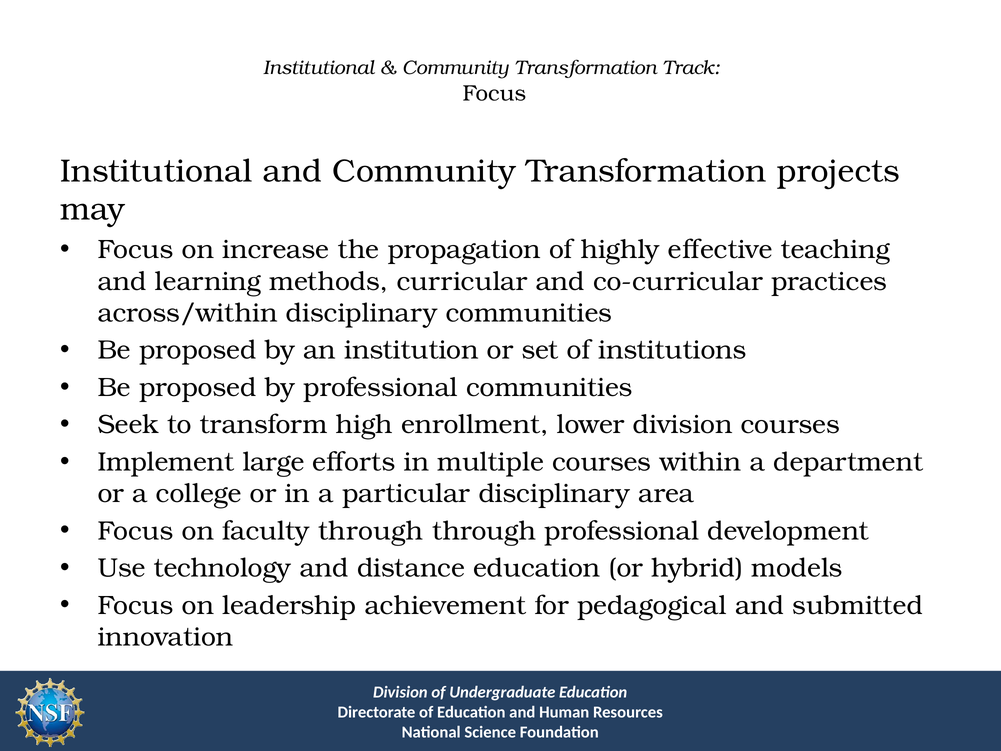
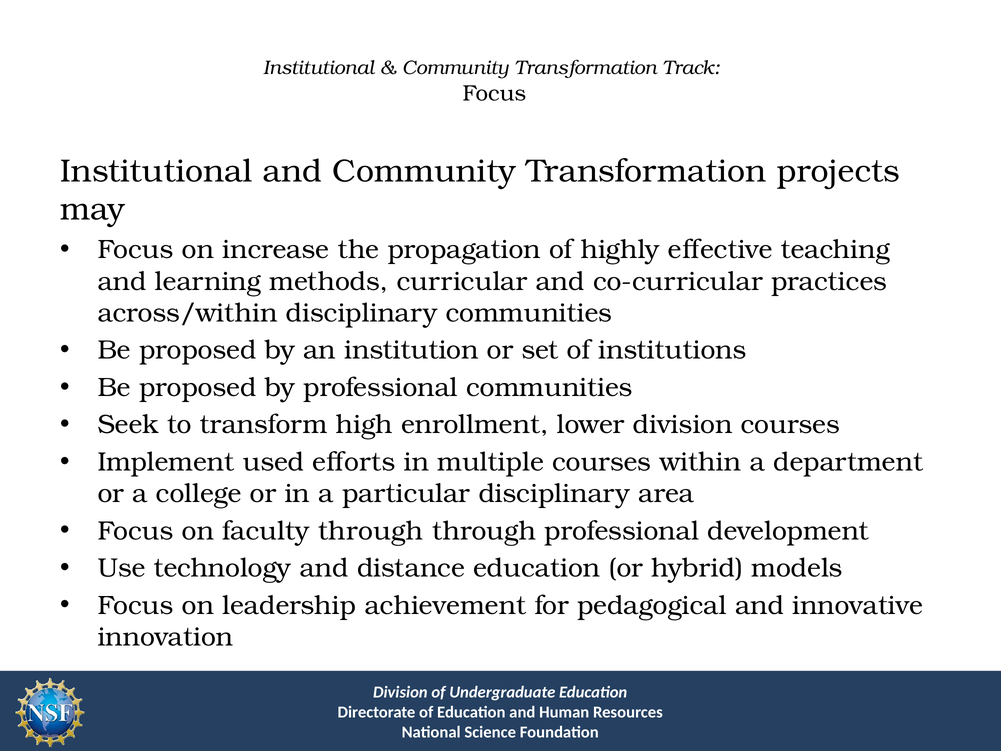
large: large -> used (273, 462)
submitted: submitted -> innovative (858, 605)
